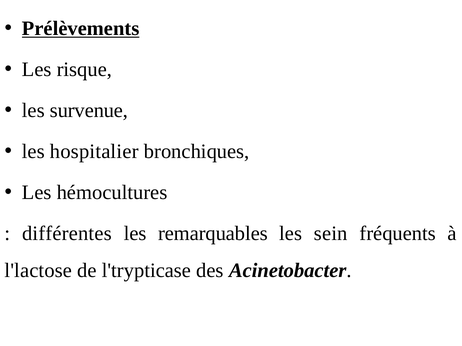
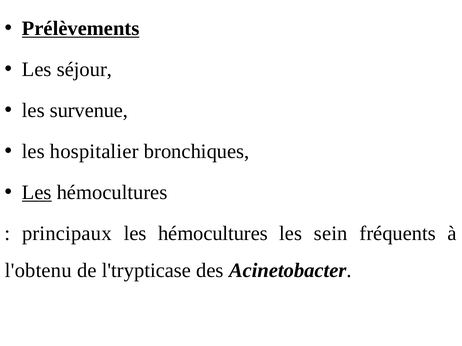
risque: risque -> séjour (84, 69)
Les underline: none -> present (37, 193)
différentes: différentes -> principaux (67, 234)
remarquables: remarquables -> hémocultures (213, 234)
l'lactose: l'lactose -> l'obtenu (38, 271)
